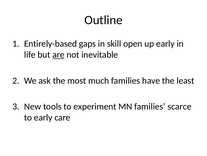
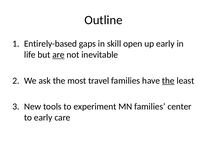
much: much -> travel (99, 80)
the underline: none -> present (168, 80)
scarce: scarce -> center (180, 106)
